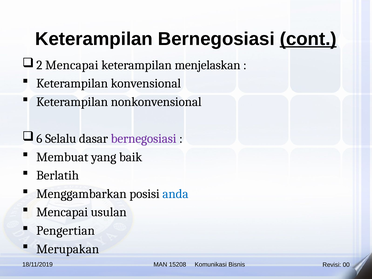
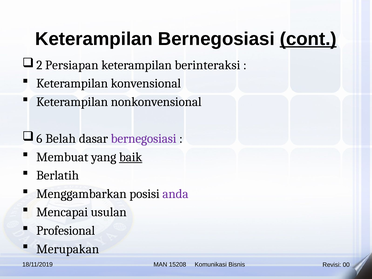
2 Mencapai: Mencapai -> Persiapan (72, 65)
menjelaskan: menjelaskan -> berinteraksi (207, 65)
Selalu: Selalu -> Belah (61, 139)
baik underline: none -> present (131, 157)
anda colour: blue -> purple (175, 194)
Pengertian: Pengertian -> Profesional (66, 231)
